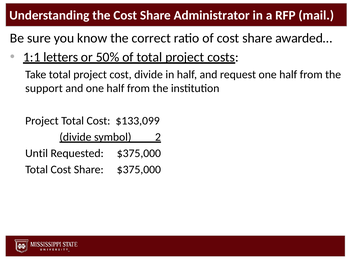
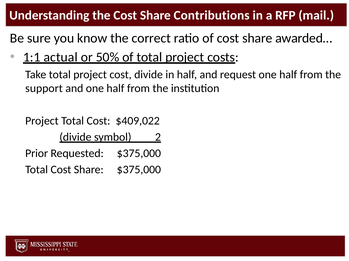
Administrator: Administrator -> Contributions (212, 15)
letters: letters -> actual (61, 57)
$133,099: $133,099 -> $409,022 (138, 121)
Until: Until -> Prior (37, 154)
